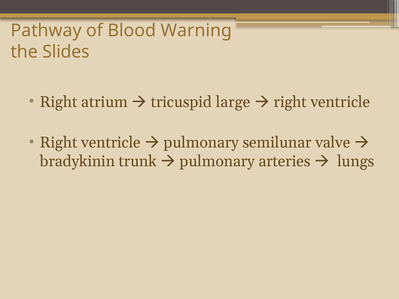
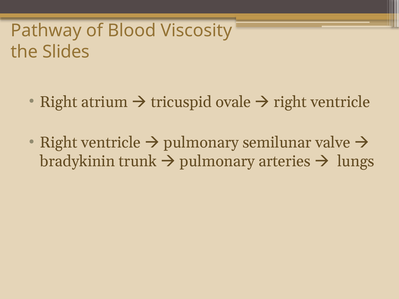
Warning: Warning -> Viscosity (196, 30)
large: large -> ovale (233, 102)
